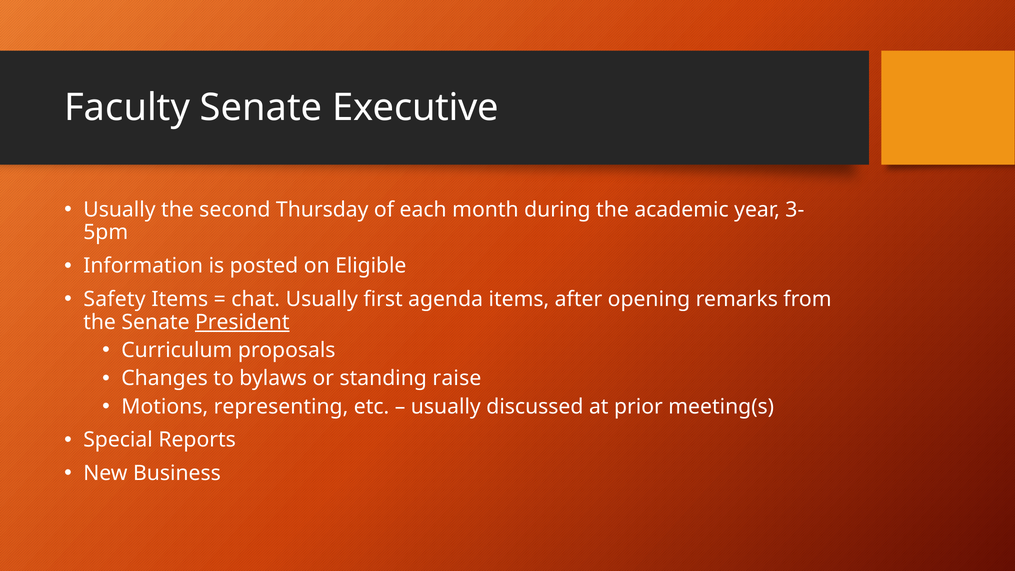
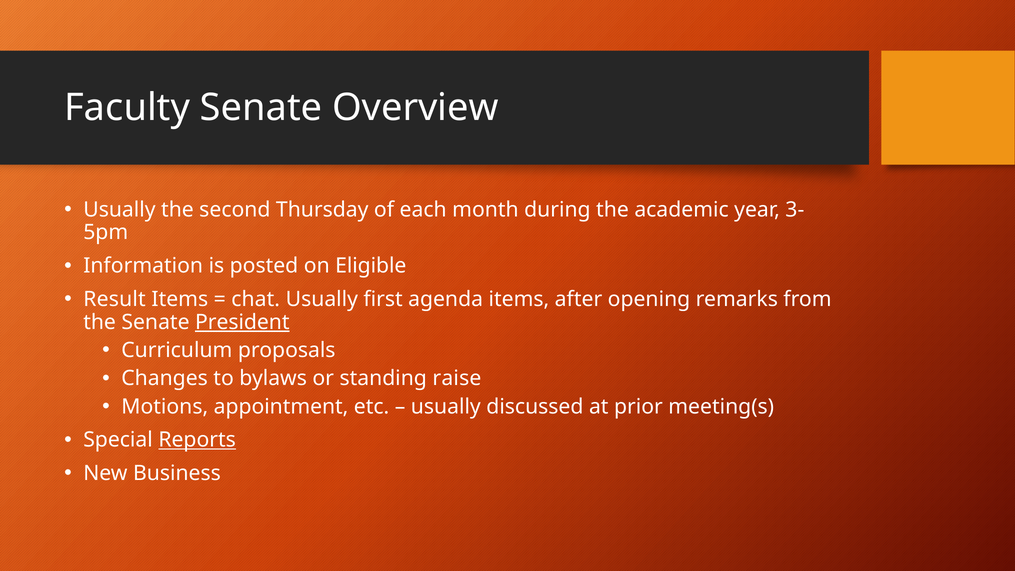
Executive: Executive -> Overview (415, 107)
Safety: Safety -> Result (115, 299)
representing: representing -> appointment (281, 406)
Reports underline: none -> present (197, 440)
